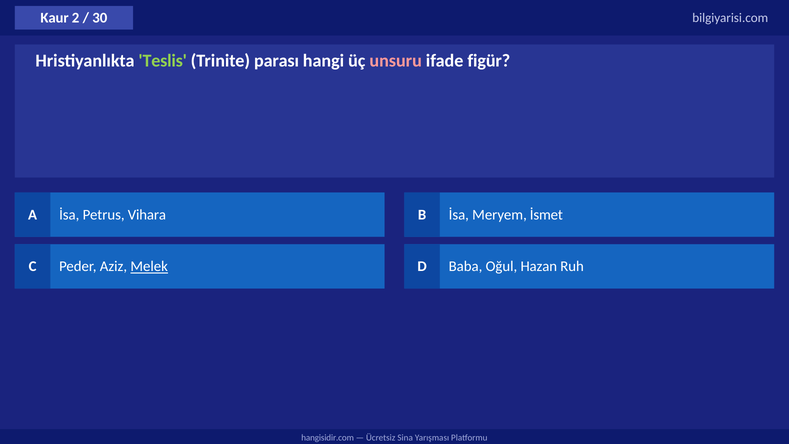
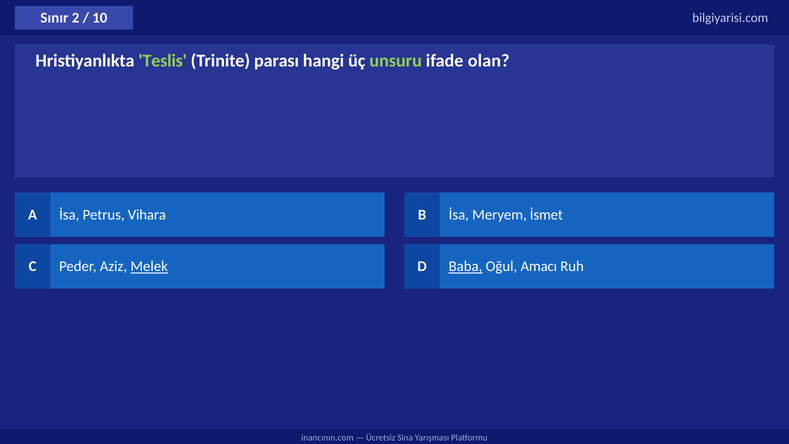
Kaur: Kaur -> Sınır (54, 18)
30: 30 -> 10 (100, 18)
unsuru colour: pink -> light green (396, 61)
figür: figür -> olan (489, 61)
Baba underline: none -> present (466, 266)
Hazan: Hazan -> Amacı (539, 266)
hangisidir.com: hangisidir.com -> inancının.com (327, 438)
